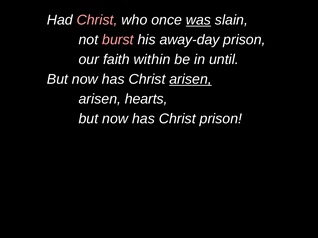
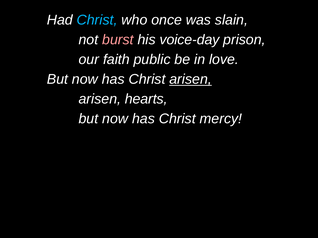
Christ colour: pink -> light blue (97, 20)
was underline: present -> none (198, 20)
away-day: away-day -> voice-day (189, 40)
within: within -> public (152, 60)
until: until -> love (224, 60)
Christ prison: prison -> mercy (221, 119)
